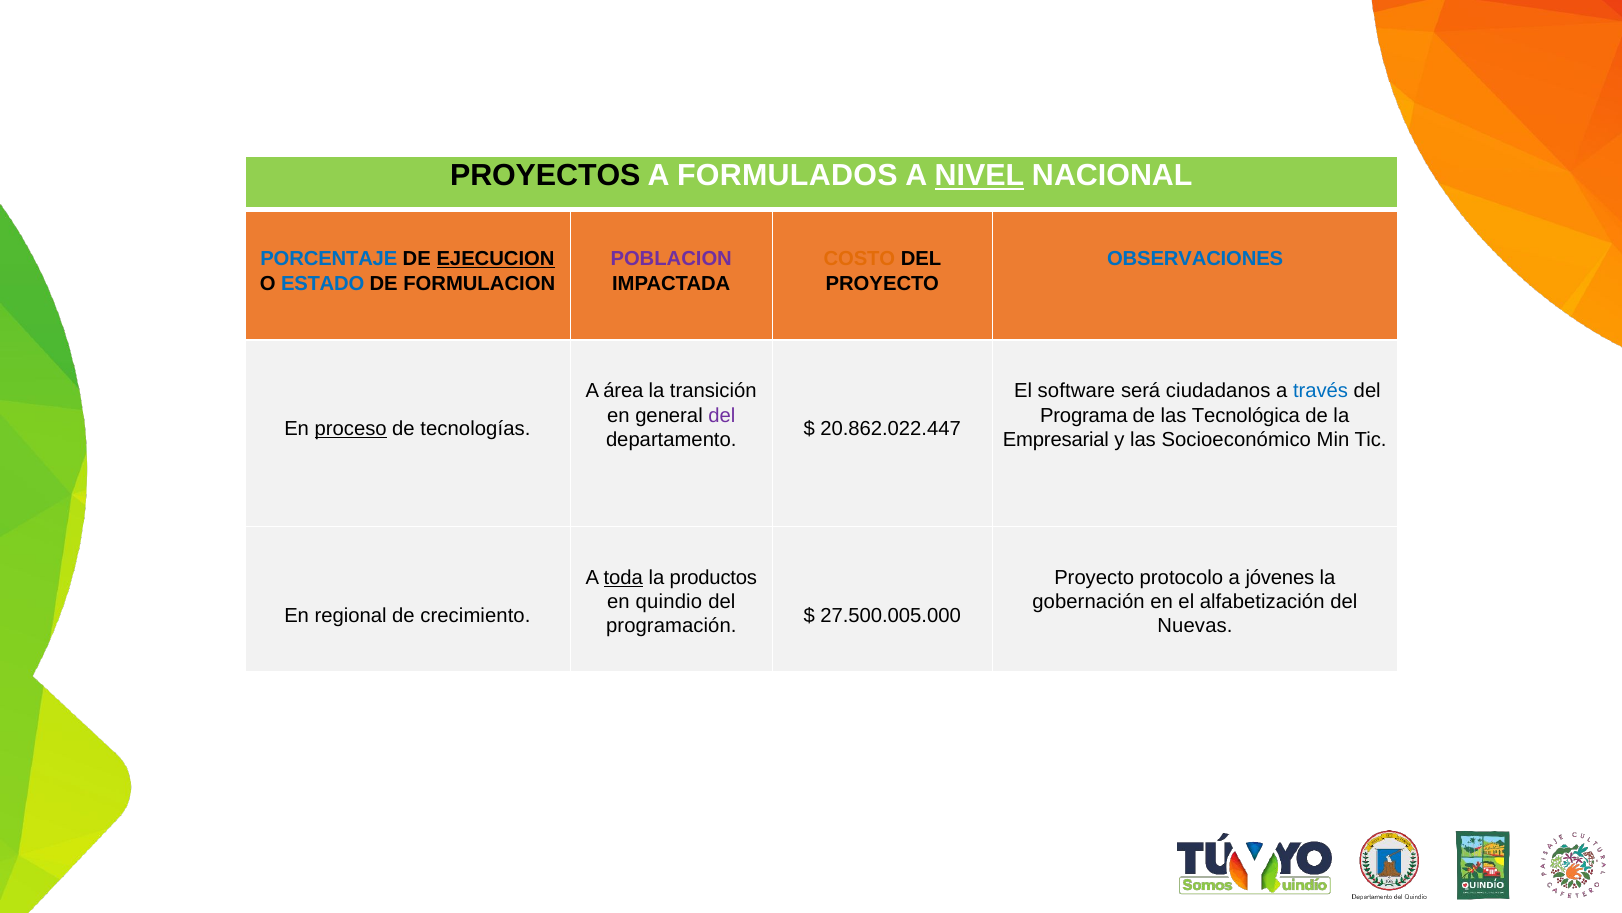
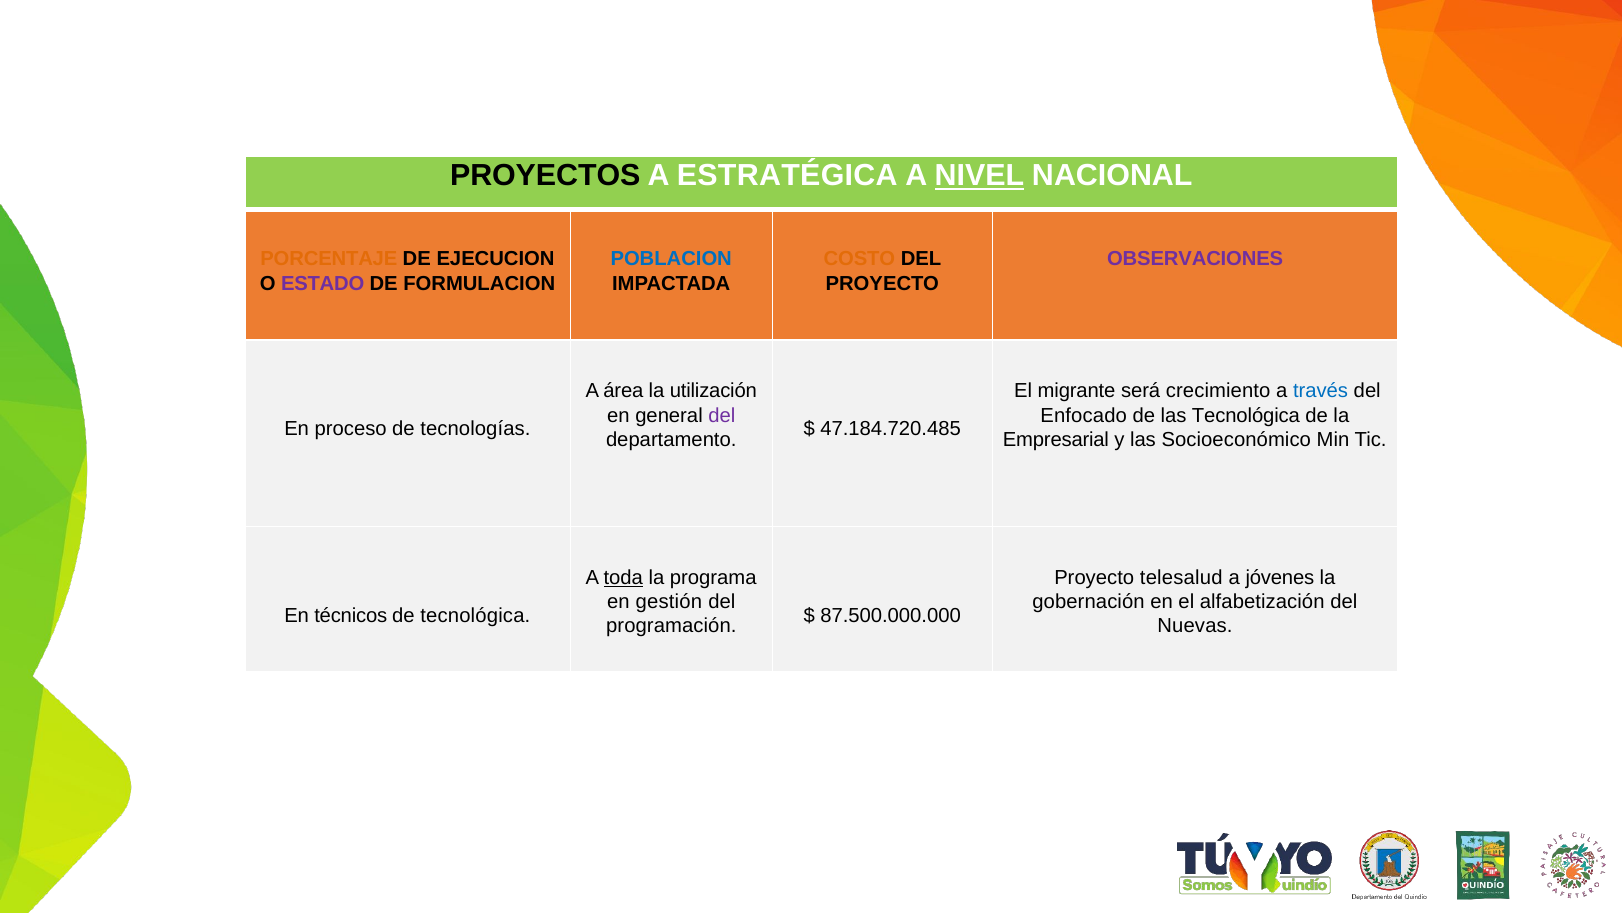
FORMULADOS: FORMULADOS -> ESTRATÉGICA (787, 176)
PORCENTAJE colour: blue -> orange (329, 259)
EJECUCION underline: present -> none (496, 259)
POBLACION colour: purple -> blue (671, 259)
OBSERVACIONES colour: blue -> purple (1195, 259)
ESTADO colour: blue -> purple (323, 283)
transición: transición -> utilización (713, 391)
software: software -> migrante (1077, 391)
ciudadanos: ciudadanos -> crecimiento (1218, 391)
Programa: Programa -> Enfocado (1084, 415)
proceso underline: present -> none (351, 429)
20.862.022.447: 20.862.022.447 -> 47.184.720.485 (891, 429)
productos: productos -> programa (713, 577)
protocolo: protocolo -> telesalud (1181, 577)
quindio: quindio -> gestión (669, 601)
regional: regional -> técnicos (351, 615)
de crecimiento: crecimiento -> tecnológica (475, 615)
27.500.005.000: 27.500.005.000 -> 87.500.000.000 (891, 615)
